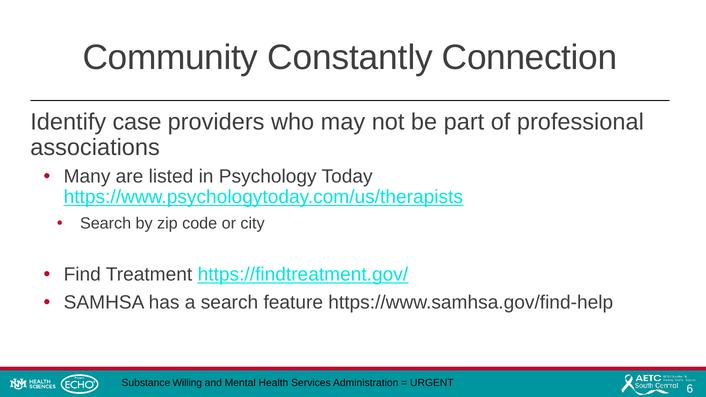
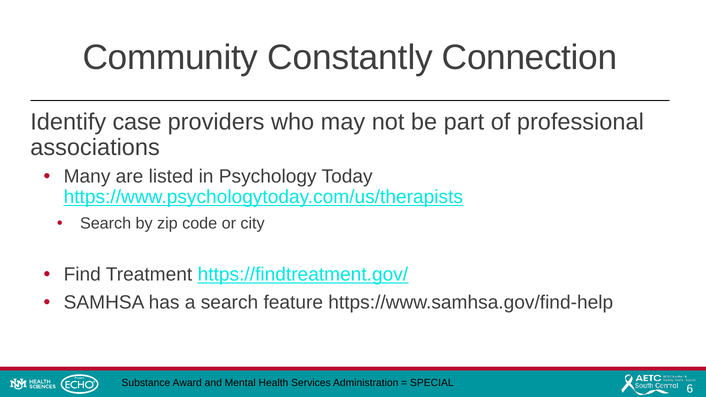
Willing: Willing -> Award (187, 383)
URGENT: URGENT -> SPECIAL (432, 383)
